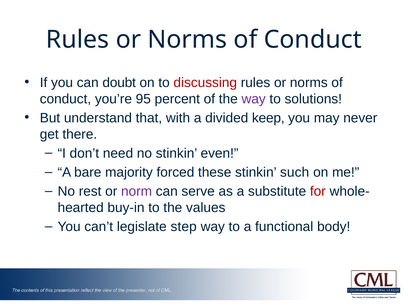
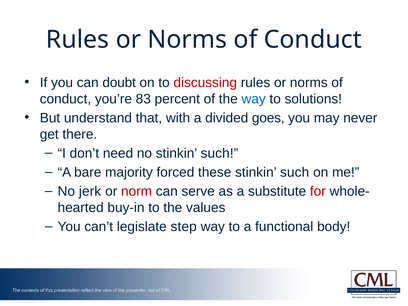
95: 95 -> 83 (143, 99)
way colour: purple -> blue (254, 99)
keep: keep -> goes (268, 118)
no stinkin even: even -> such (219, 153)
rest: rest -> jerk (90, 191)
norm colour: purple -> red (137, 191)
